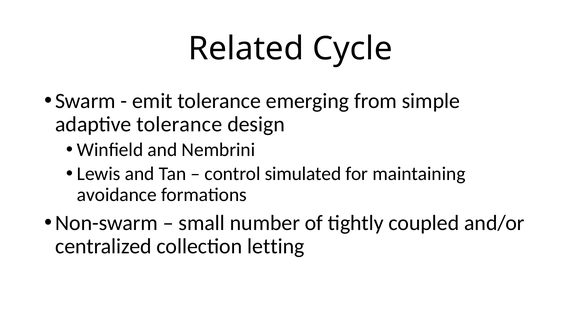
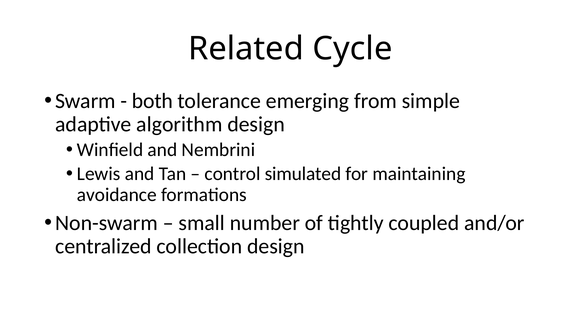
emit: emit -> both (152, 101)
adaptive tolerance: tolerance -> algorithm (179, 124)
collection letting: letting -> design (276, 246)
